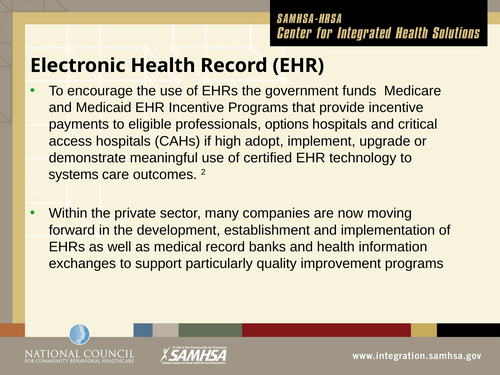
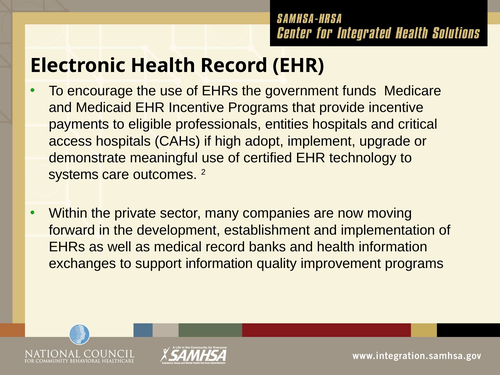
options: options -> entities (287, 124)
support particularly: particularly -> information (219, 263)
